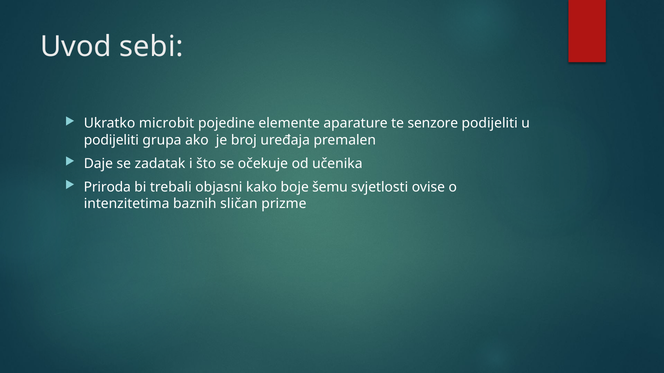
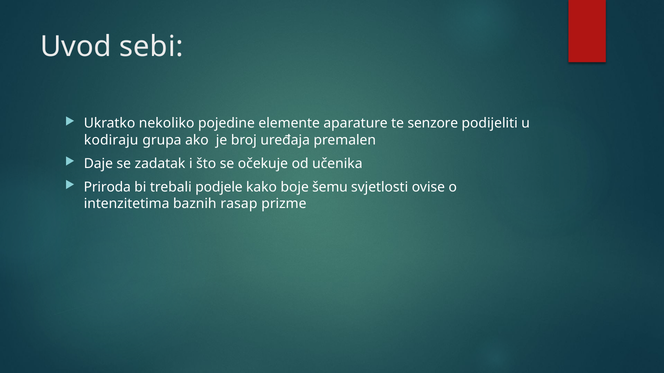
microbit: microbit -> nekoliko (167, 124)
podijeliti: podijeliti -> kodiraju (111, 140)
objasni: objasni -> podjele (219, 187)
sličan: sličan -> rasap (239, 204)
